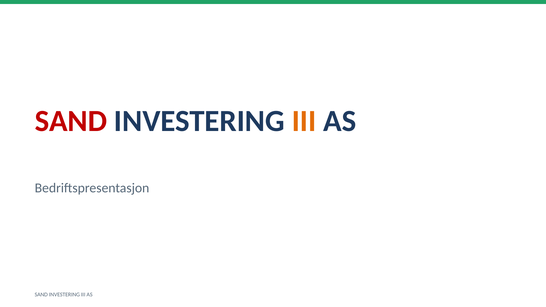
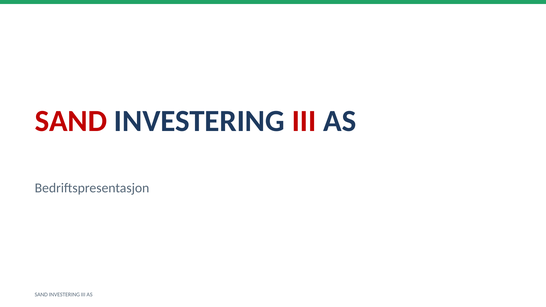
III colour: orange -> red (304, 121)
